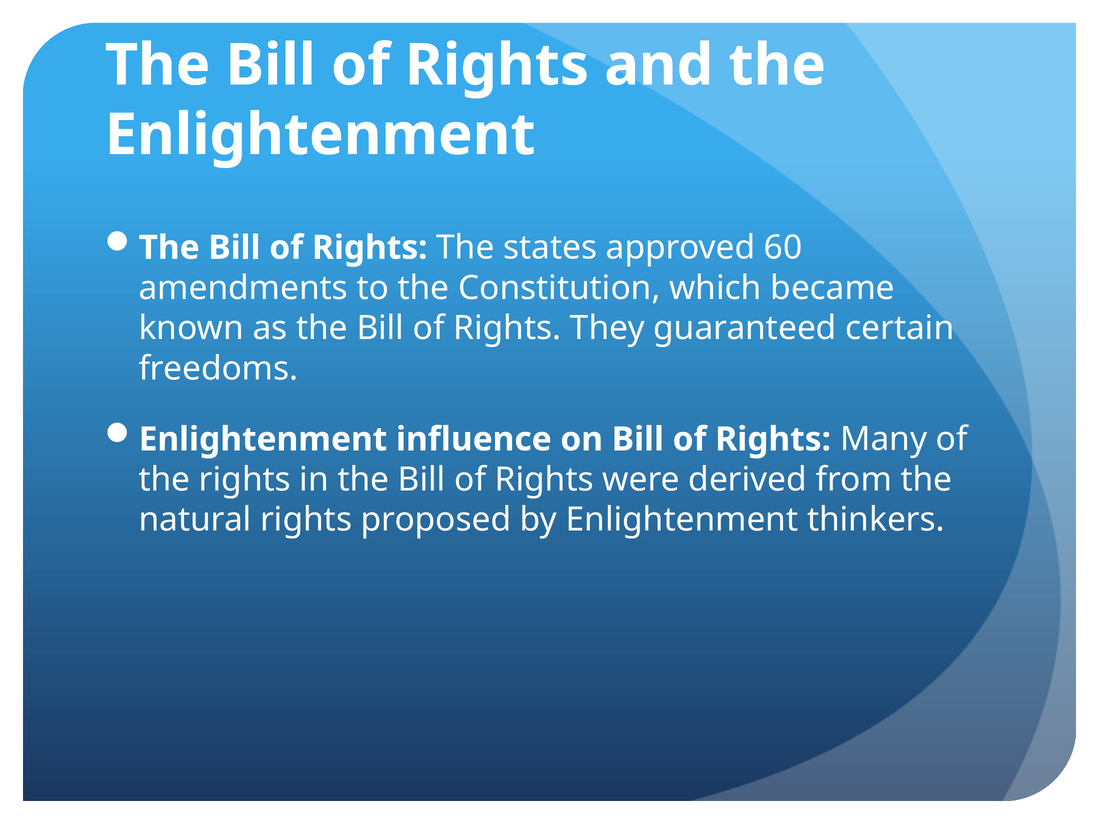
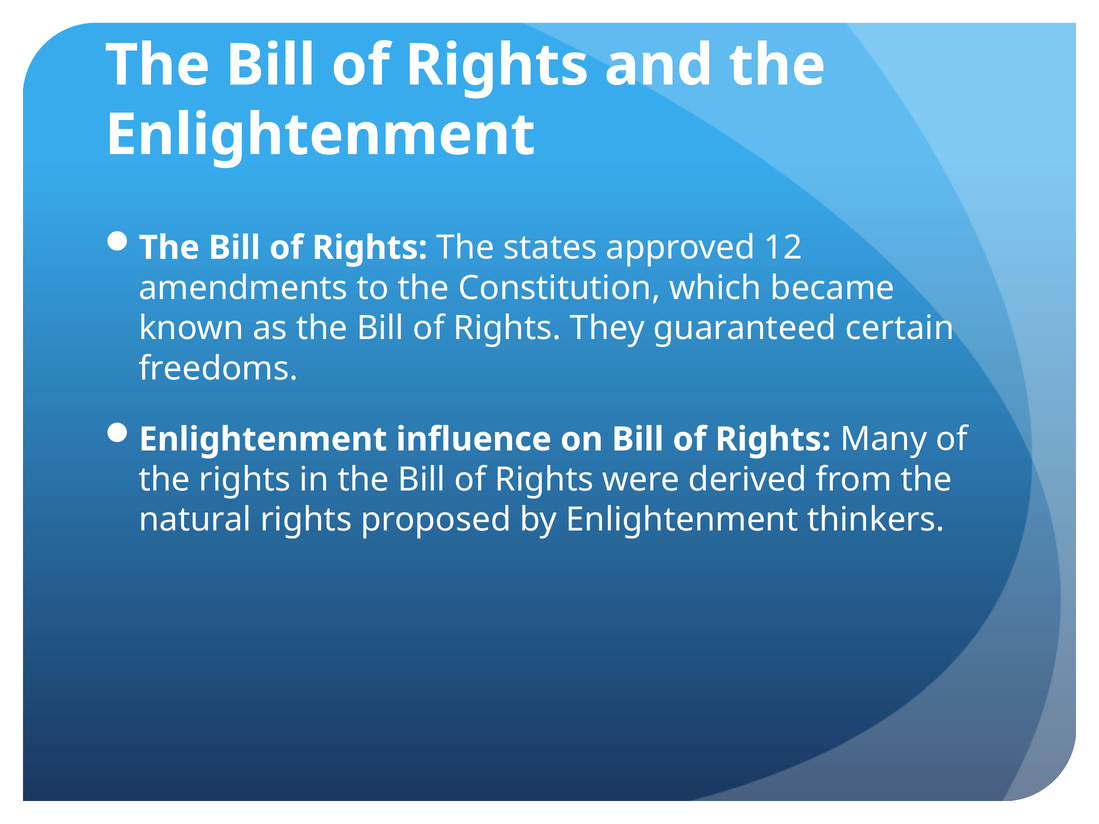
60: 60 -> 12 (783, 248)
